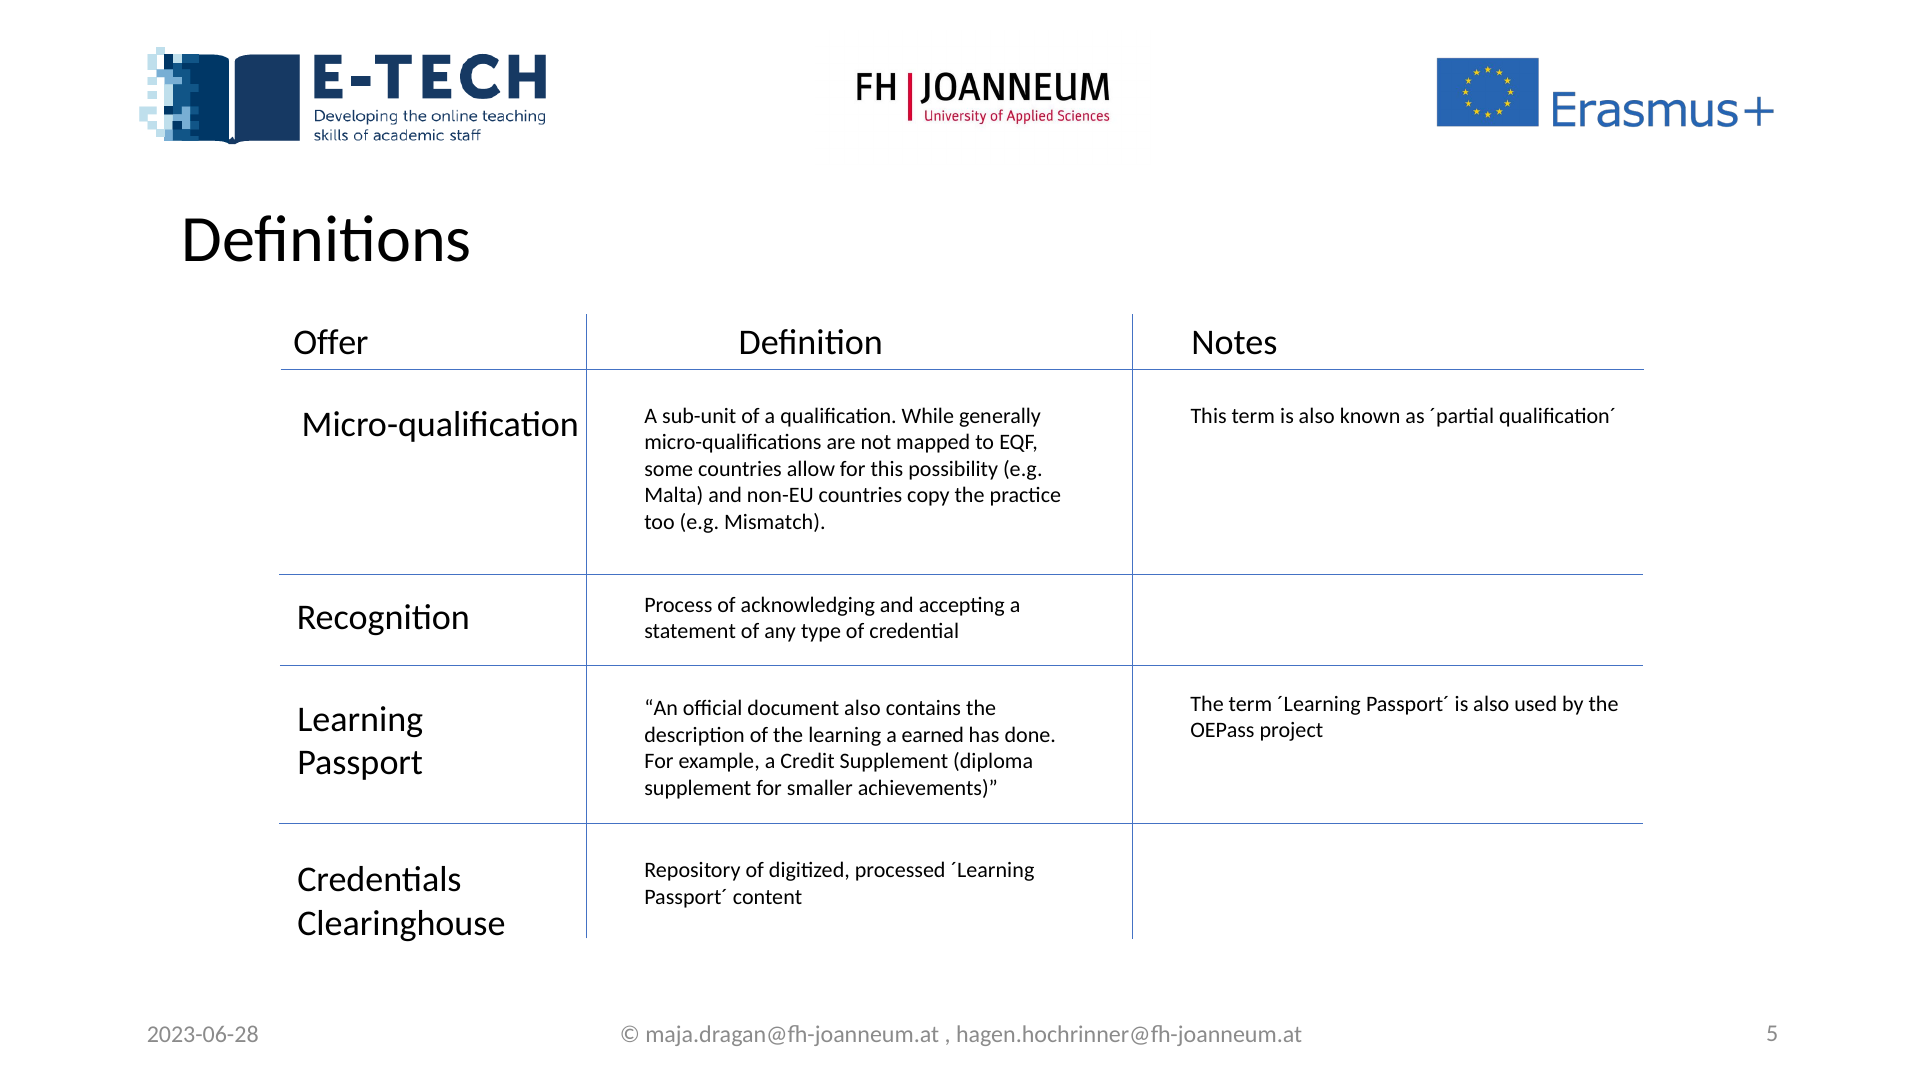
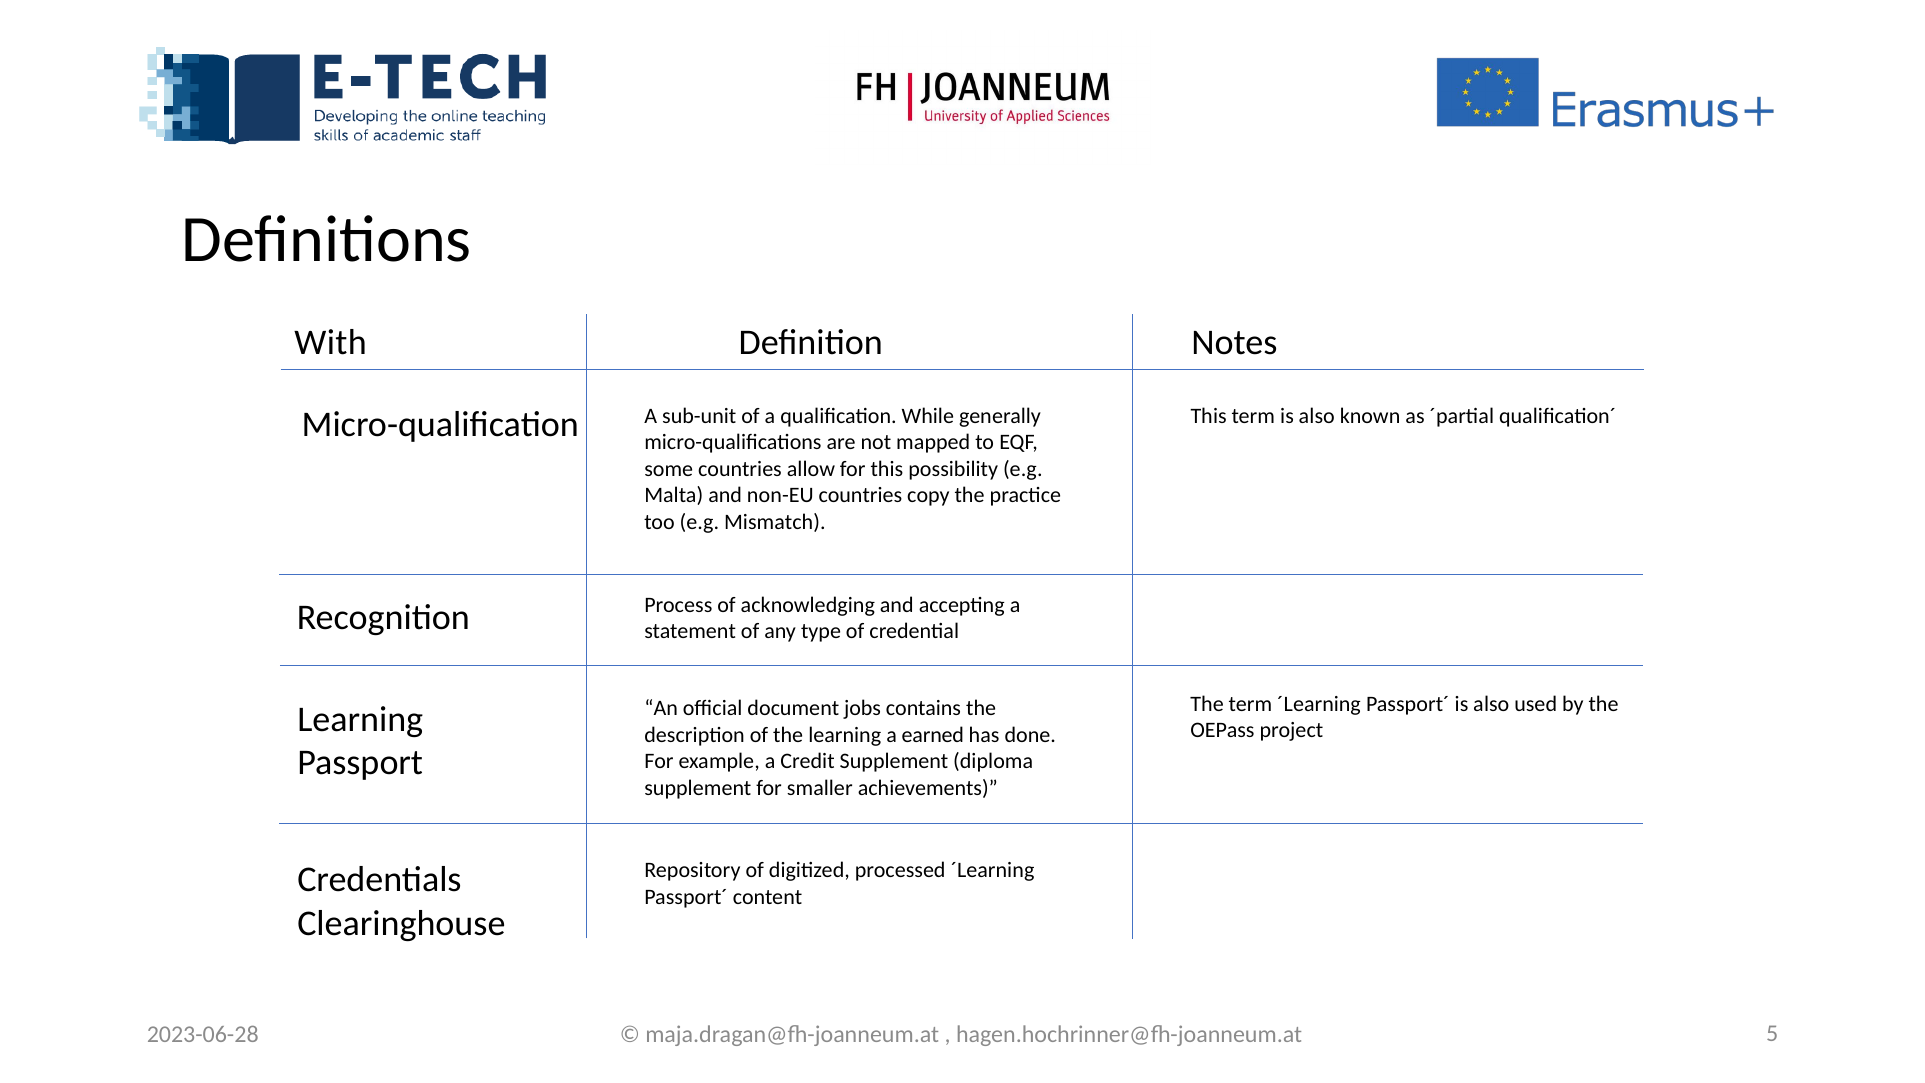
Offer: Offer -> With (331, 343)
document also: also -> jobs (863, 708)
